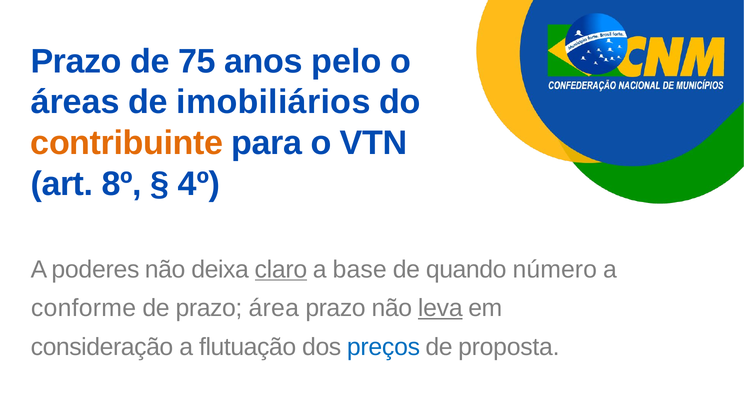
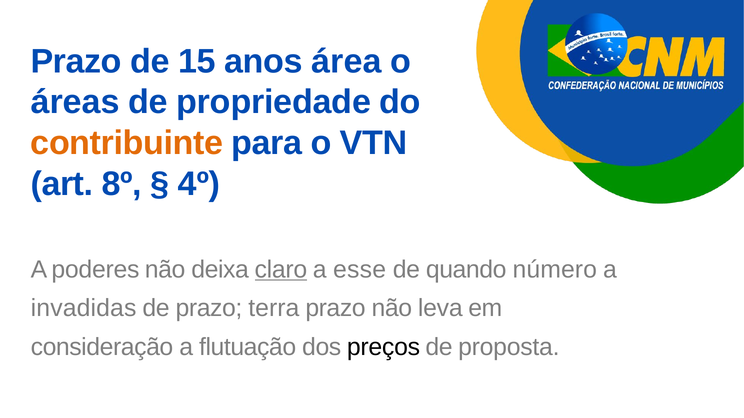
75: 75 -> 15 (197, 61)
pelo: pelo -> área (346, 61)
imobiliários: imobiliários -> propriedade (274, 102)
base: base -> esse (360, 270)
conforme: conforme -> invadidas (84, 309)
área: área -> terra (274, 309)
leva underline: present -> none (440, 309)
preços colour: blue -> black (383, 347)
